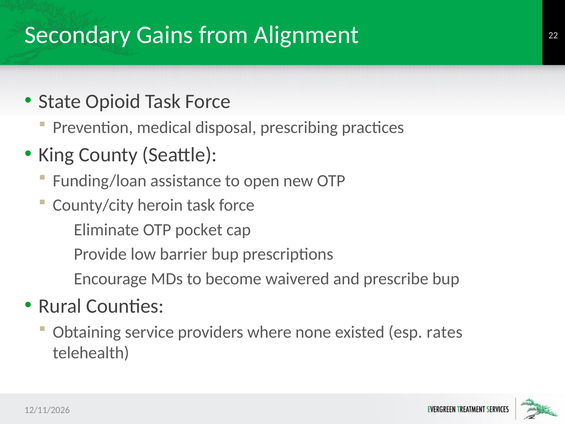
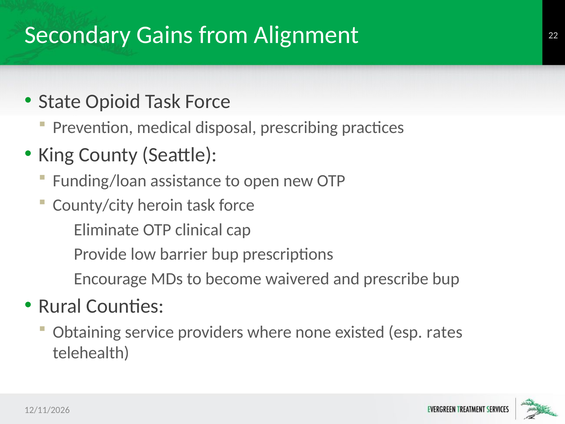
pocket: pocket -> clinical (199, 230)
